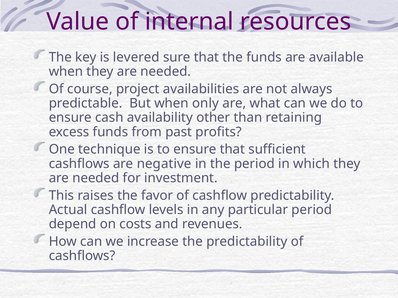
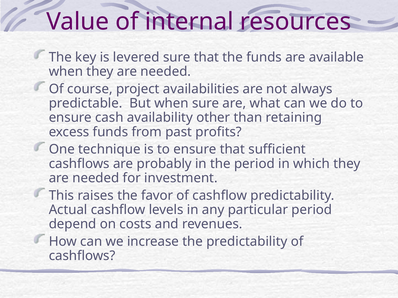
when only: only -> sure (206, 103)
negative: negative -> probably (164, 164)
